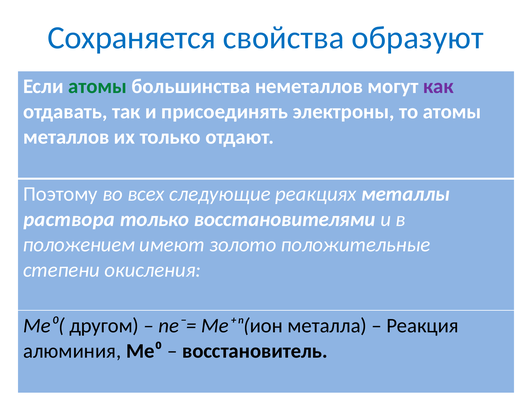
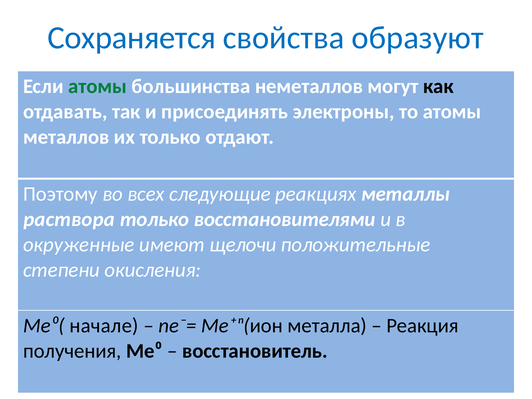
как colour: purple -> black (438, 86)
положением: положением -> окруженные (79, 245)
золото: золото -> щелочи (243, 245)
другом: другом -> начале (104, 326)
алюминия: алюминия -> получения (72, 351)
